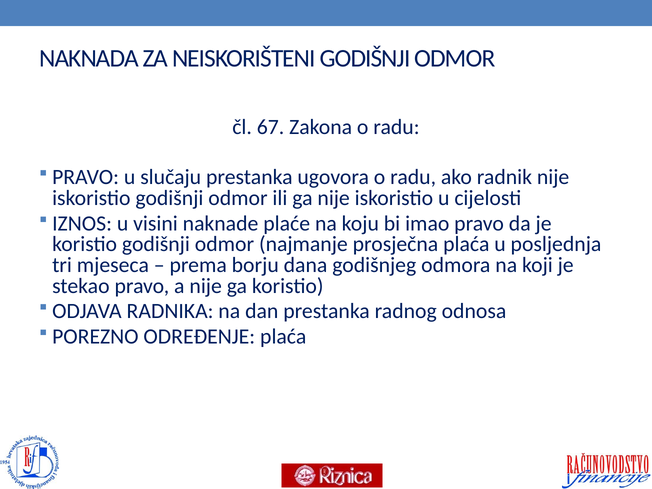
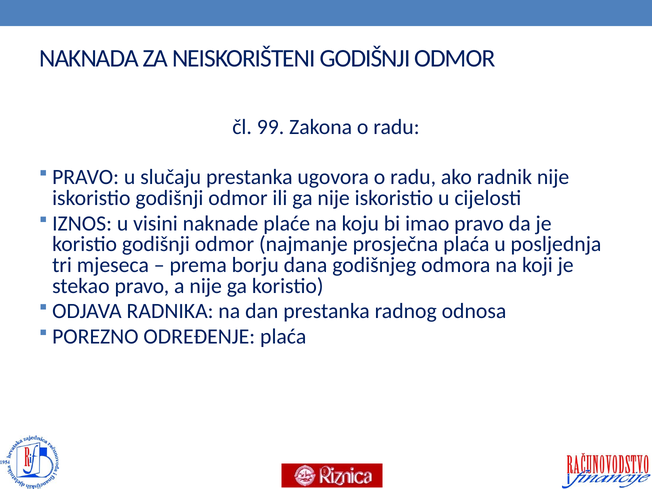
67: 67 -> 99 (271, 127)
